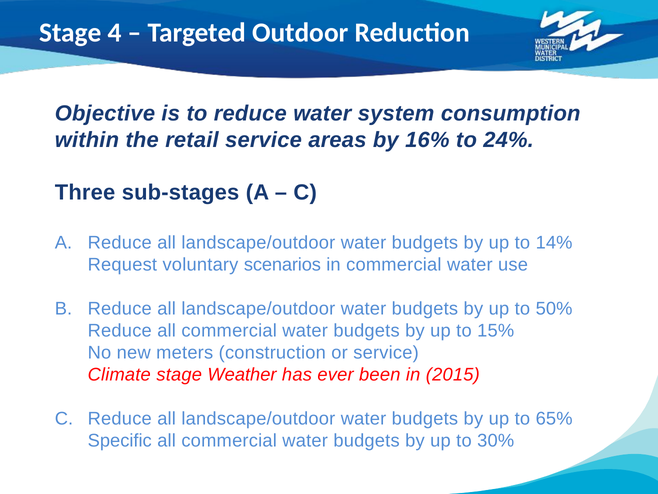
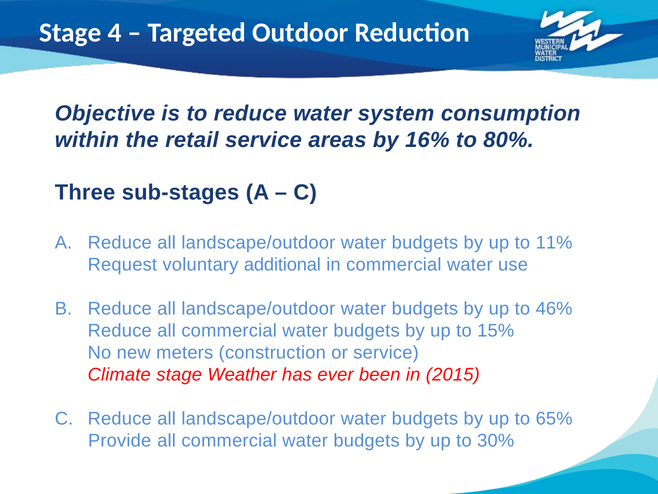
24%: 24% -> 80% (509, 140)
14%: 14% -> 11% (554, 243)
scenarios: scenarios -> additional (282, 264)
50%: 50% -> 46% (554, 308)
Specific: Specific -> Provide (120, 440)
